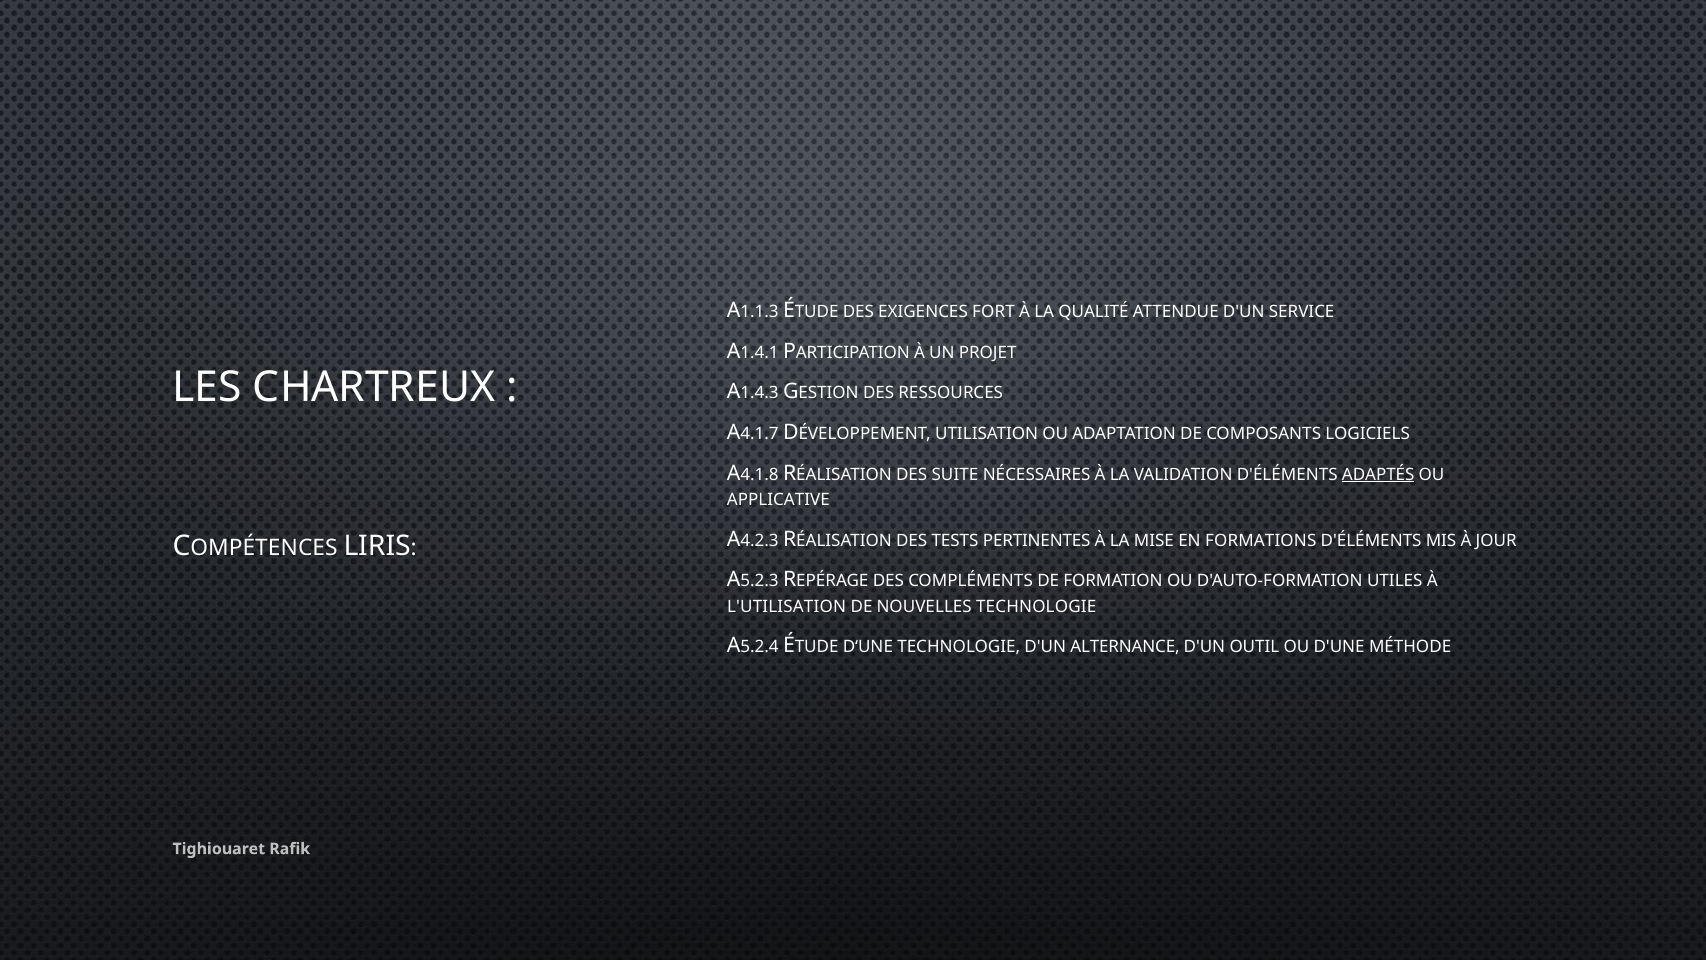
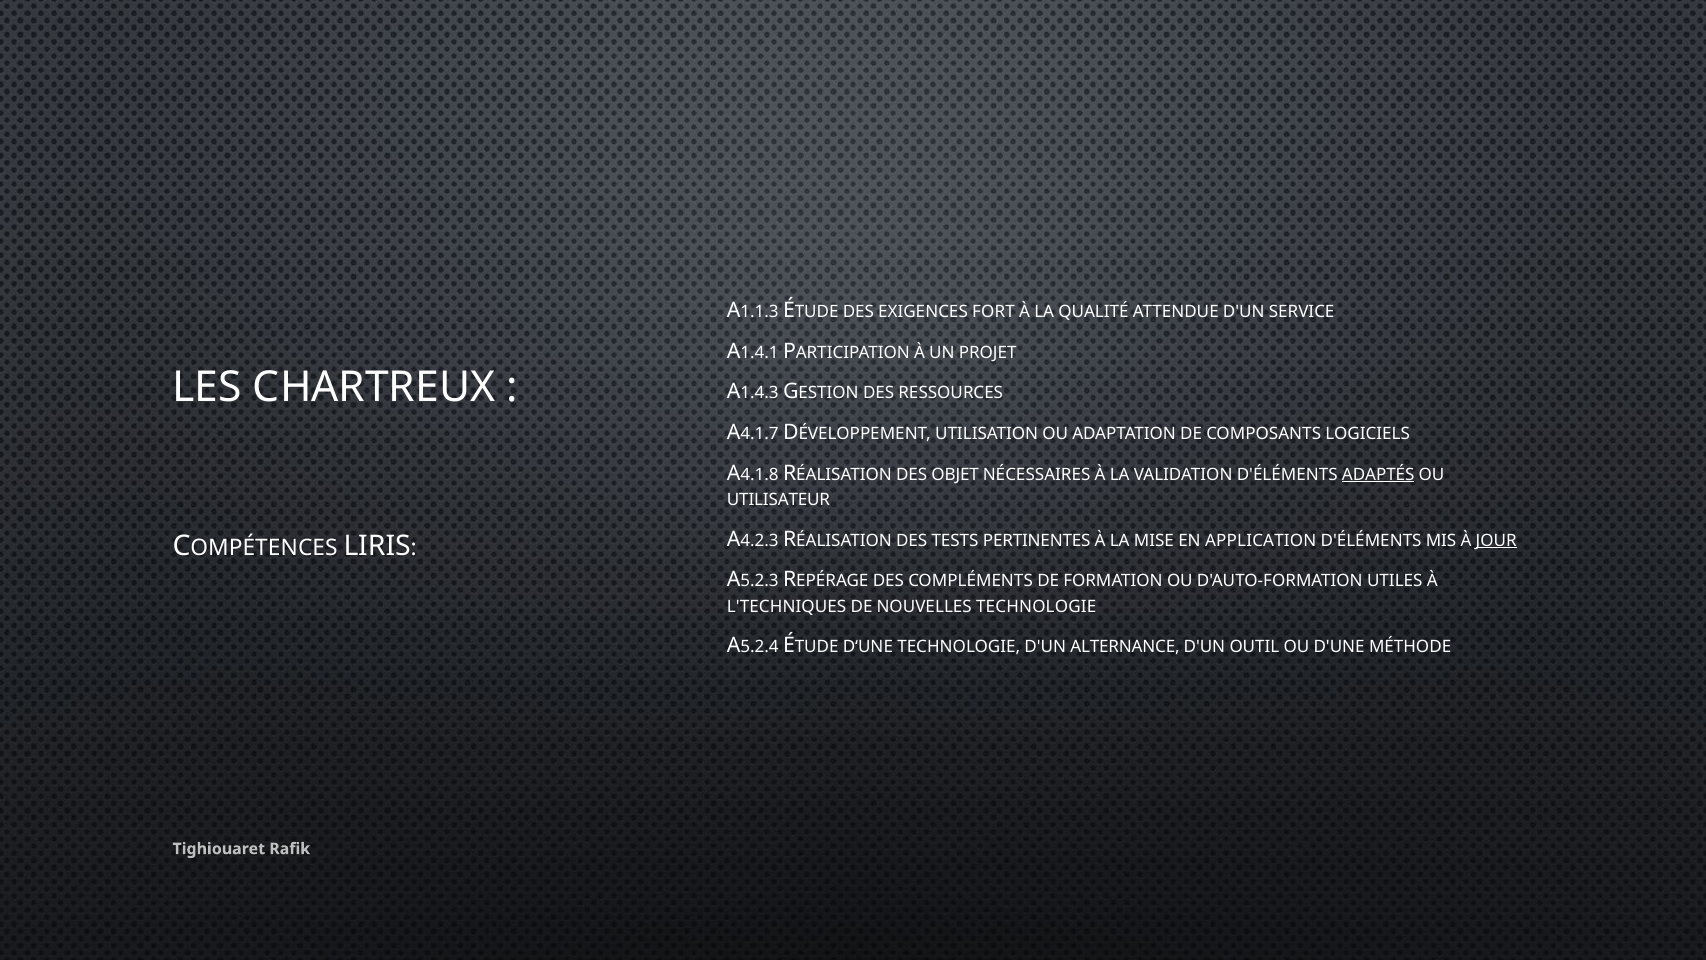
SUITE: SUITE -> OBJET (955, 474)
APPLICATIVE: APPLICATIVE -> UTILISATEUR (778, 500)
FORMATIONS: FORMATIONS -> APPLICATION (1261, 540)
JOUR underline: none -> present (1496, 540)
L'UTILISATION: L'UTILISATION -> L'TECHNIQUES (787, 606)
